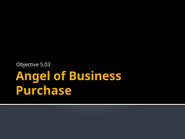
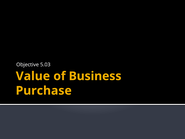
Angel: Angel -> Value (33, 76)
